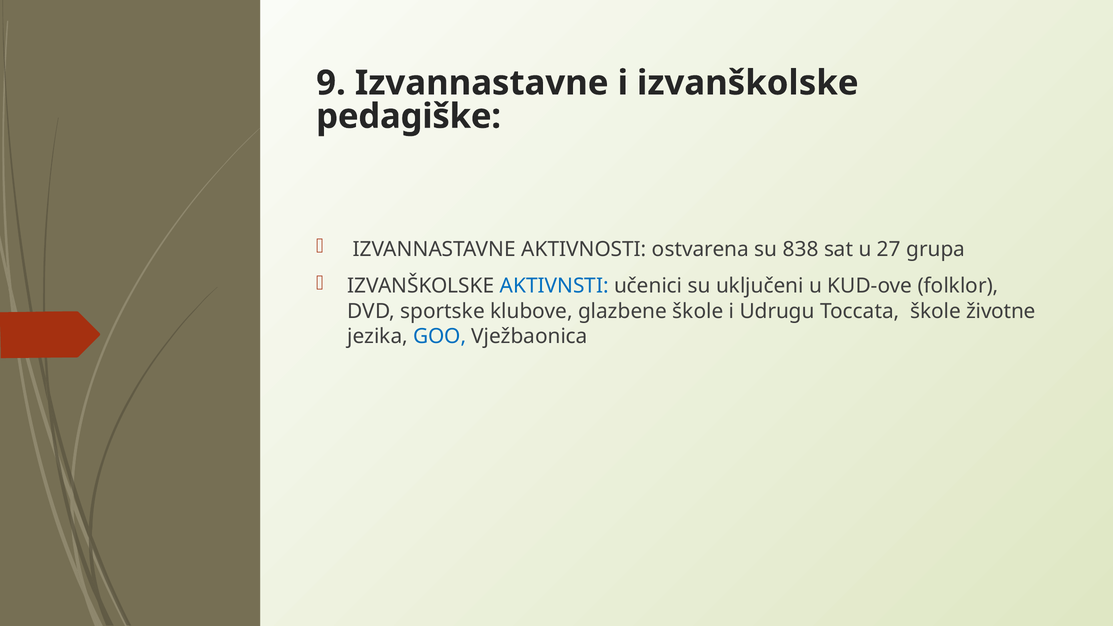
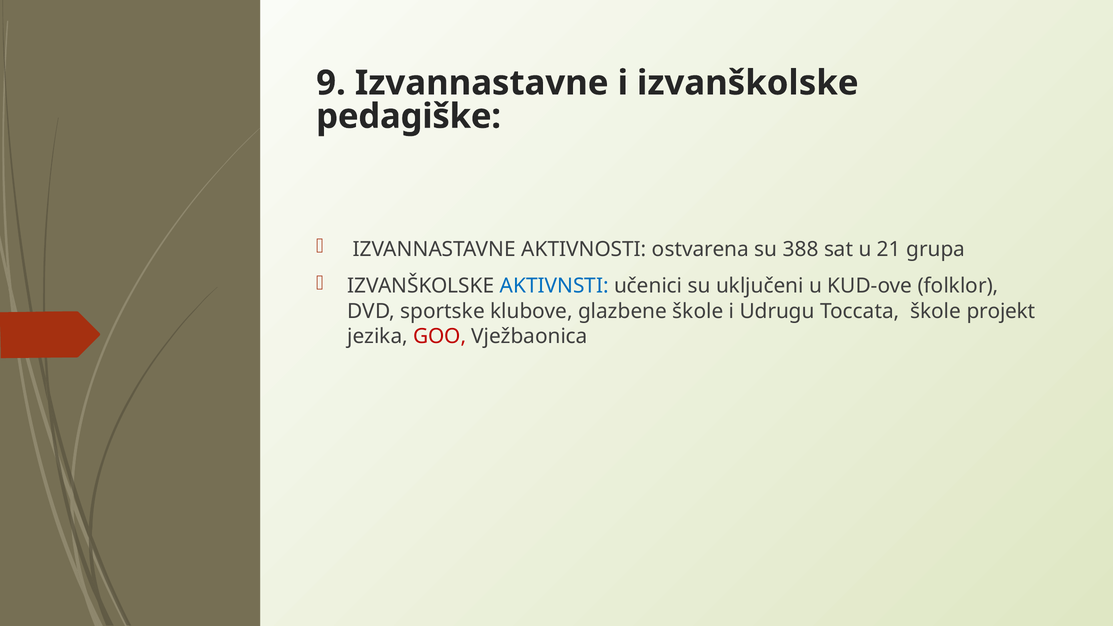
838: 838 -> 388 (801, 249)
27: 27 -> 21 (889, 249)
životne: životne -> projekt (1001, 311)
GOO colour: blue -> red (440, 336)
